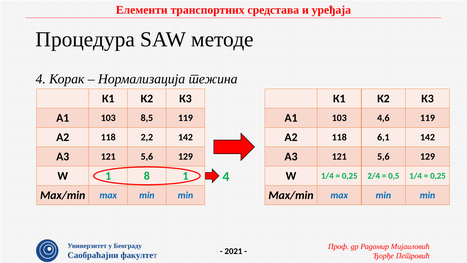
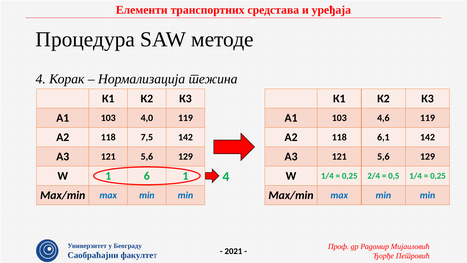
8,5: 8,5 -> 4,0 (147, 118)
2,2: 2,2 -> 7,5 (147, 137)
8: 8 -> 6 (147, 176)
